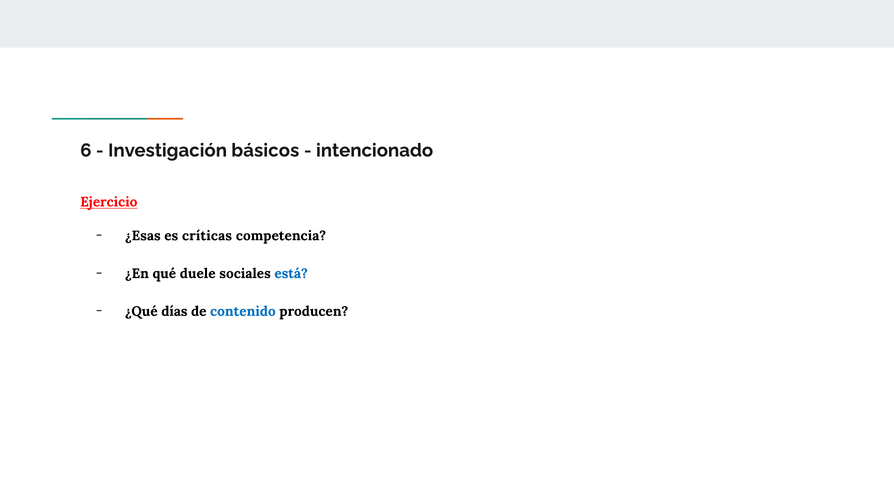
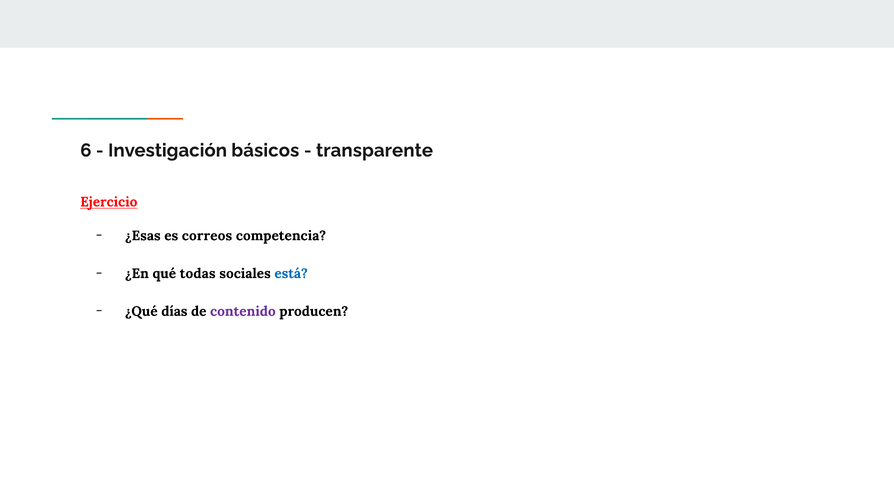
intencionado: intencionado -> transparente (375, 150)
críticas: críticas -> correos (207, 236)
duele: duele -> todas (198, 273)
contenido colour: blue -> purple (243, 311)
